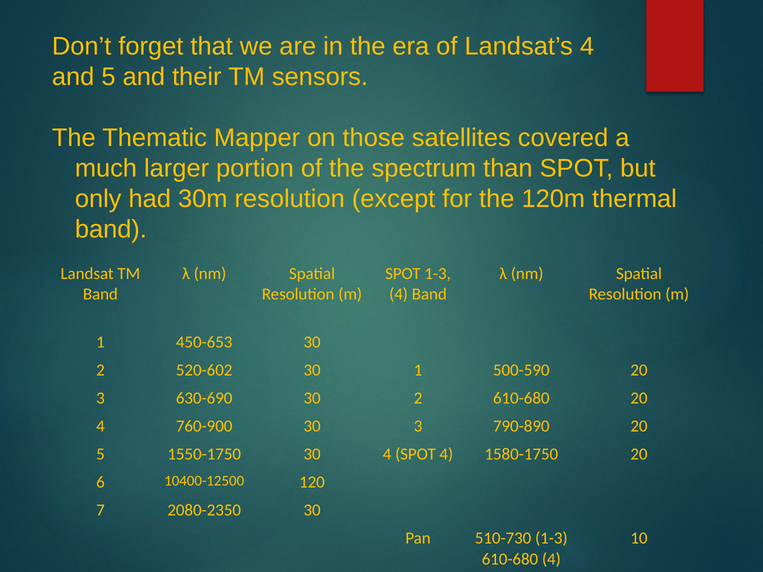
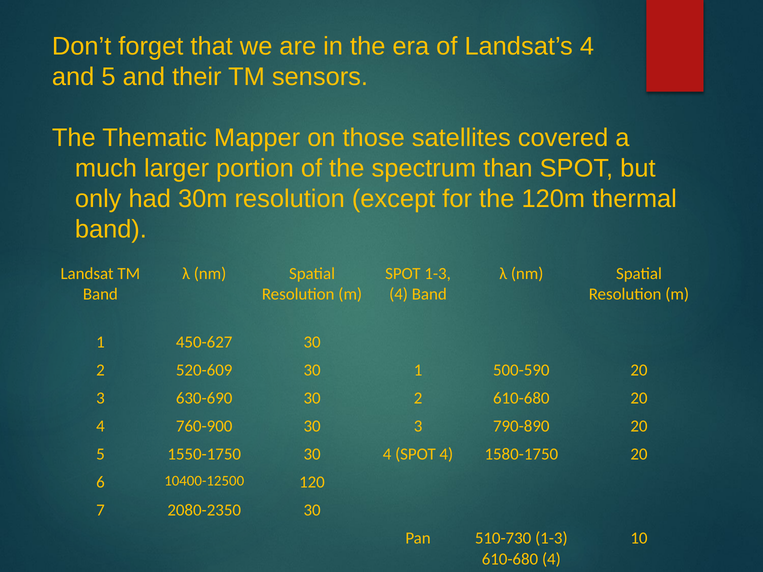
450-653: 450-653 -> 450-627 (204, 342)
520-602: 520-602 -> 520-609 (204, 370)
